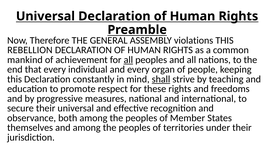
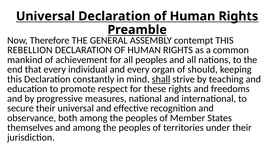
violations: violations -> contempt (194, 40)
all underline: present -> none (128, 60)
people: people -> should (203, 69)
